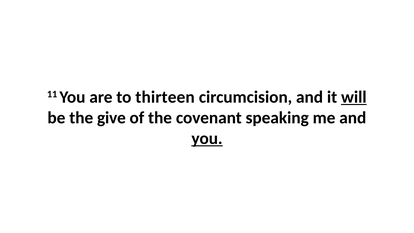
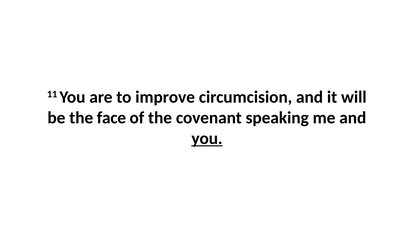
thirteen: thirteen -> improve (165, 97)
will underline: present -> none (354, 97)
give: give -> face (111, 118)
